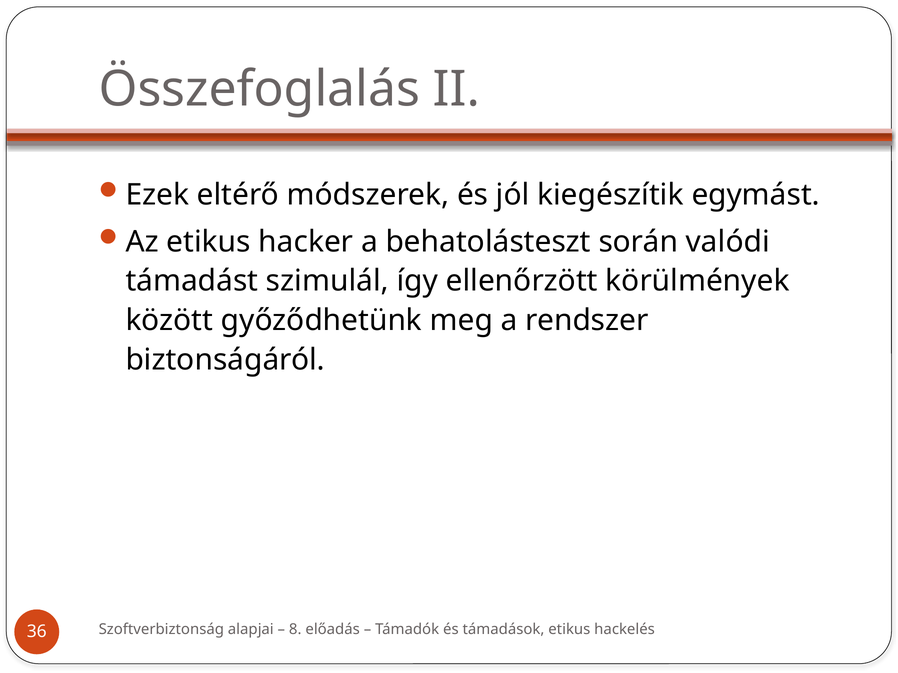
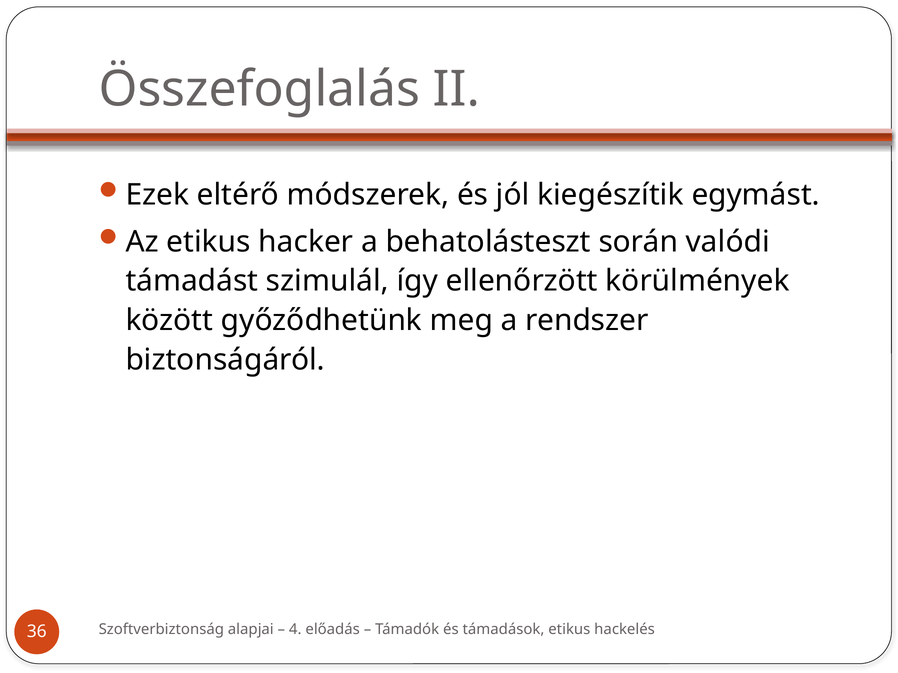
8: 8 -> 4 (295, 630)
